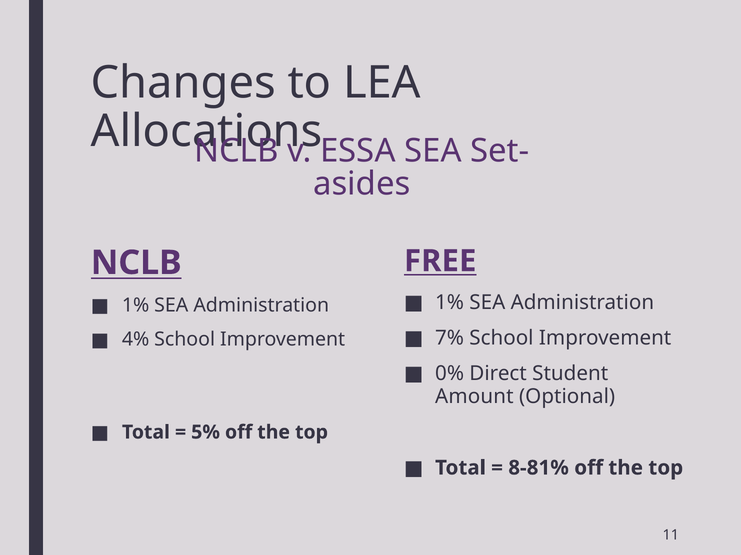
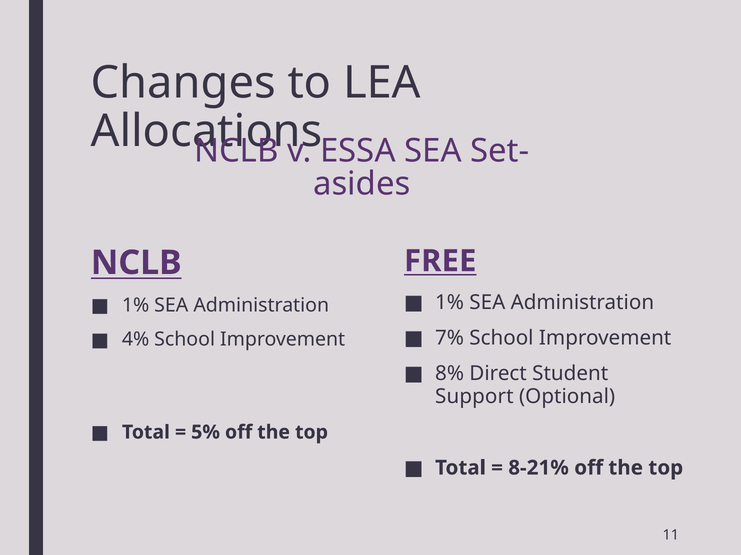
0%: 0% -> 8% (450, 374)
Amount: Amount -> Support (474, 397)
8-81%: 8-81% -> 8-21% (539, 468)
